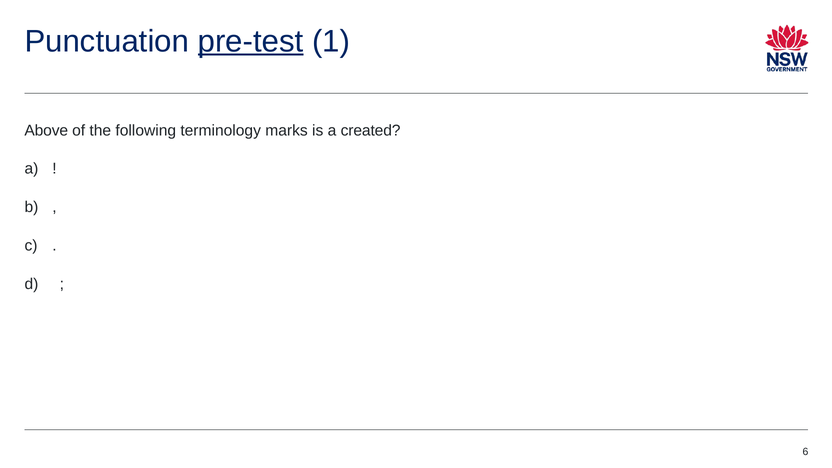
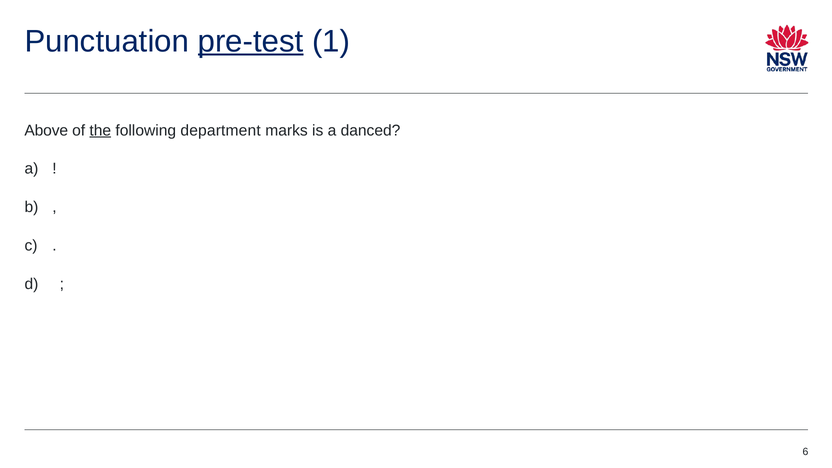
the underline: none -> present (100, 130)
terminology: terminology -> department (221, 130)
created: created -> danced (371, 130)
